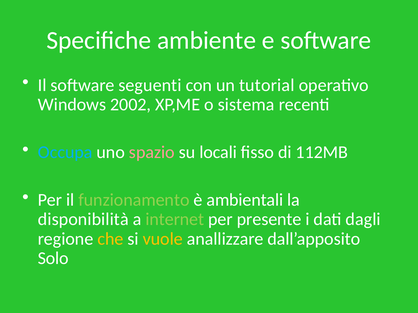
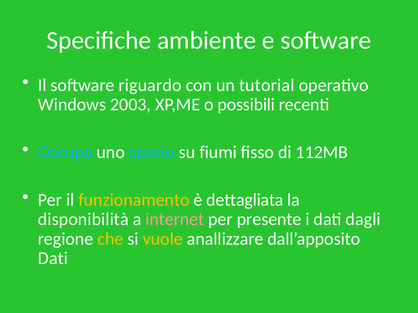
seguenti: seguenti -> riguardo (150, 85)
2002: 2002 -> 2003 (131, 105)
sistema: sistema -> possibili (246, 105)
spazio colour: pink -> light blue (152, 153)
locali: locali -> fiumi (218, 153)
funzionamento colour: light green -> yellow (134, 200)
ambientali: ambientali -> dettagliata (245, 200)
internet colour: light green -> pink (175, 220)
Solo: Solo -> Dati (53, 259)
